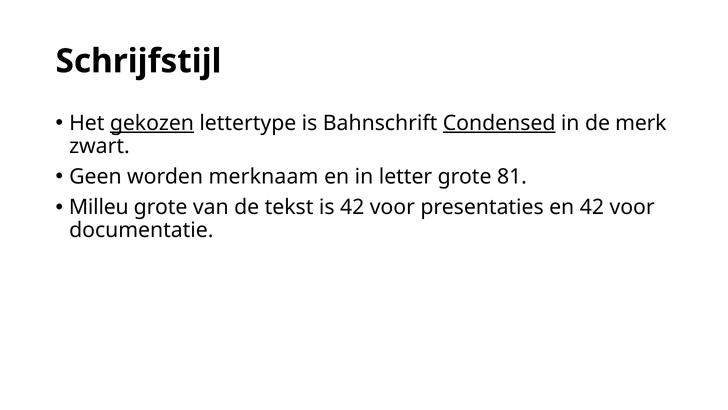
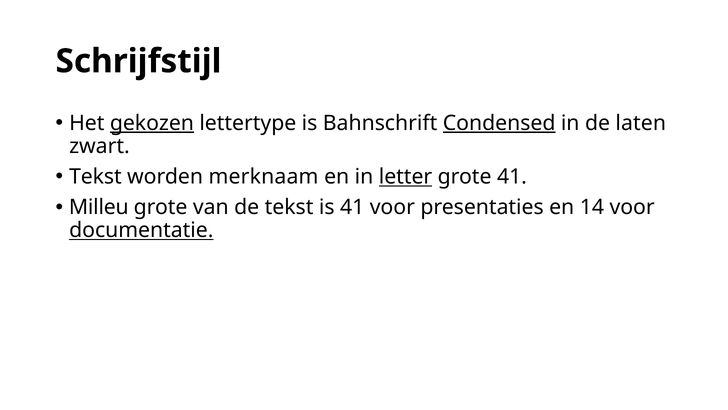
merk: merk -> laten (641, 123)
Geen: Geen -> Tekst (95, 177)
letter underline: none -> present (406, 177)
grote 81: 81 -> 41 (512, 177)
is 42: 42 -> 41 (352, 207)
en 42: 42 -> 14 (592, 207)
documentatie underline: none -> present (141, 230)
